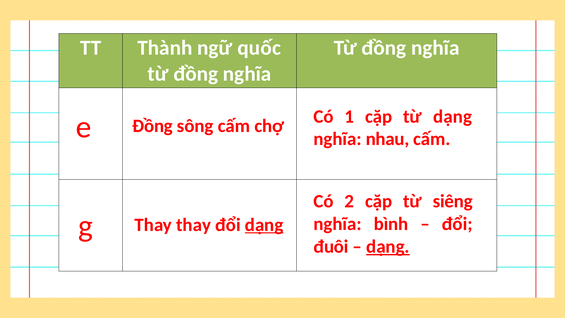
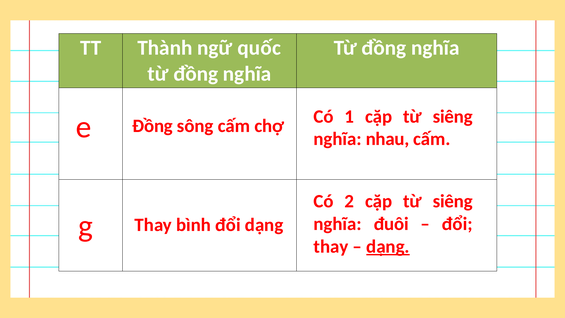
1 cặp từ dạng: dạng -> siêng (453, 116)
Thay thay: thay -> bình (194, 225)
dạng underline: present -> none (264, 225)
bình: bình -> đuôi (391, 224)
đuôi: đuôi -> thay (331, 246)
